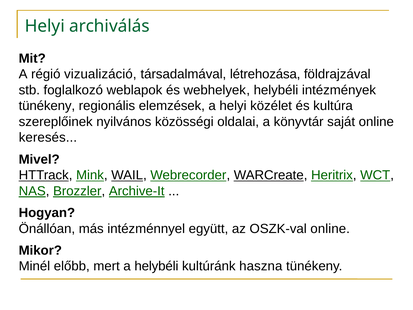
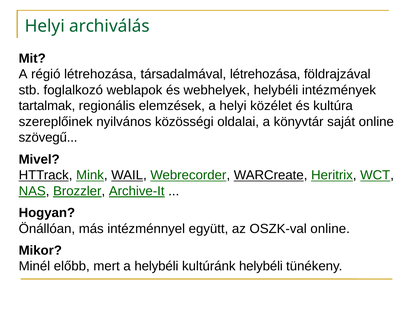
régió vizualizáció: vizualizáció -> létrehozása (100, 74)
tünékeny: tünékeny -> tartalmak (47, 106)
keresés: keresés -> szövegű (48, 137)
kultúránk haszna: haszna -> helybéli (261, 266)
